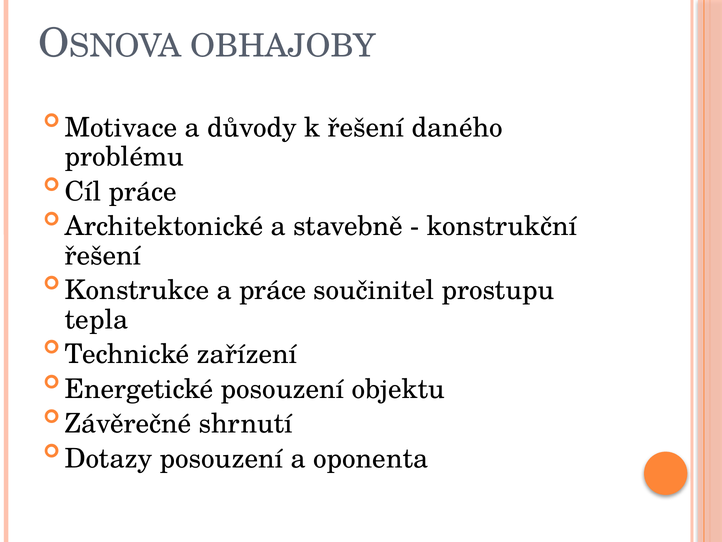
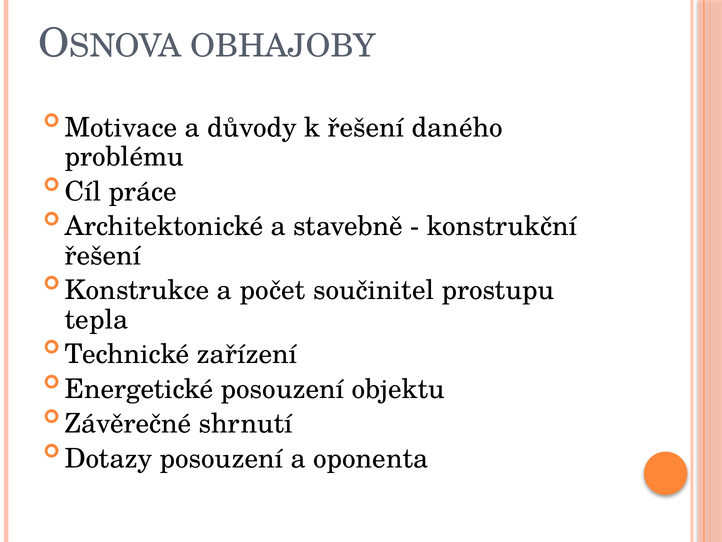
a práce: práce -> počet (273, 290)
